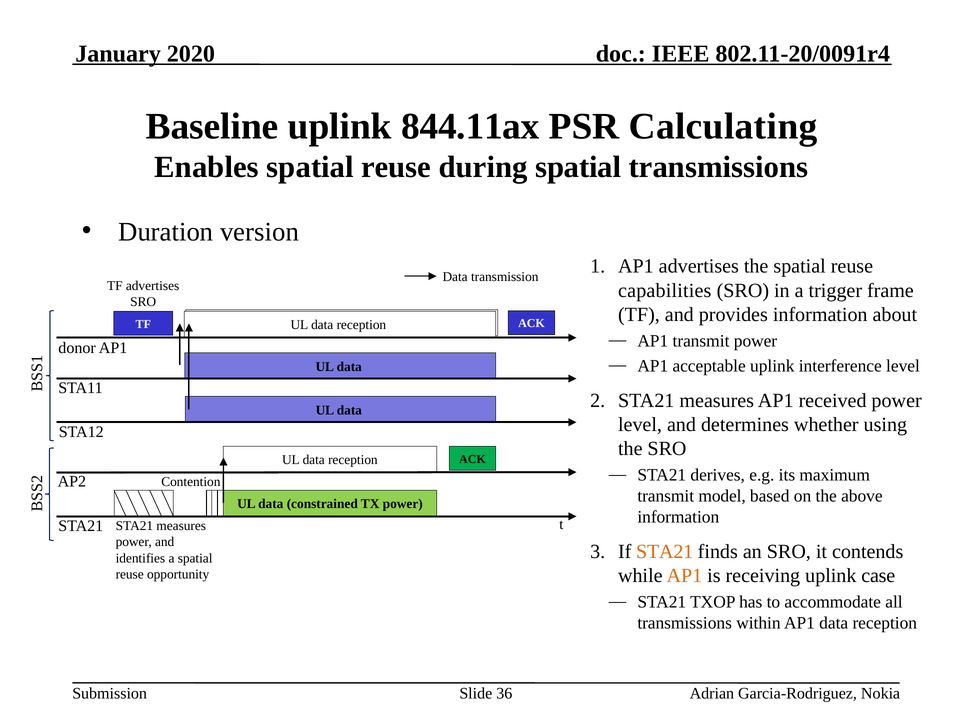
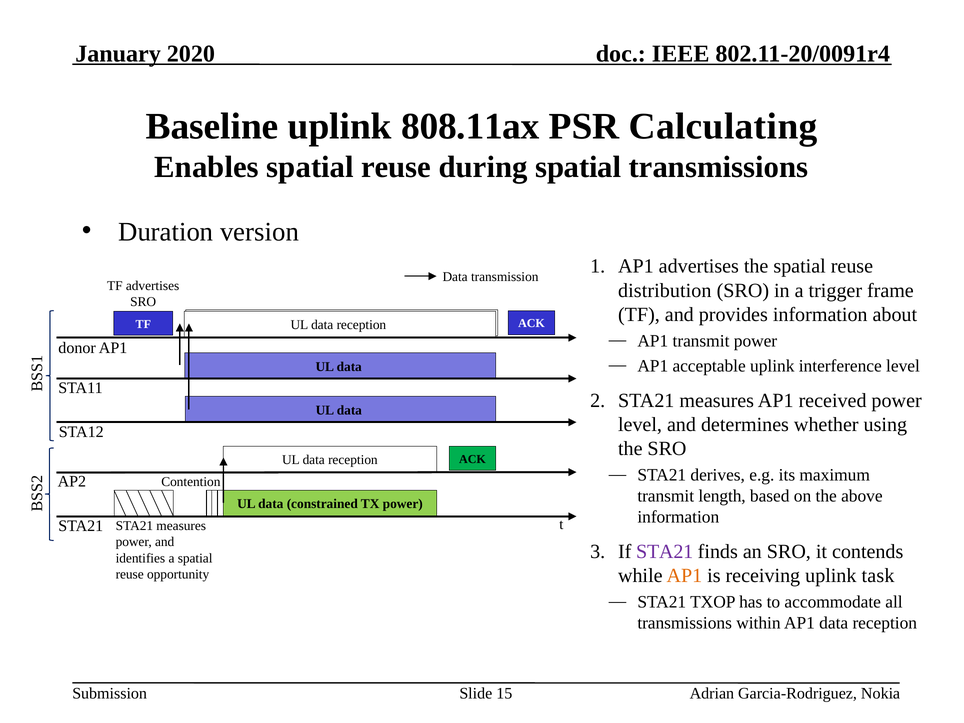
844.11ax: 844.11ax -> 808.11ax (470, 126)
capabilities: capabilities -> distribution (665, 290)
model: model -> length (722, 496)
STA21 colour: orange -> purple (665, 552)
case: case -> task (878, 576)
36: 36 -> 15 (504, 693)
